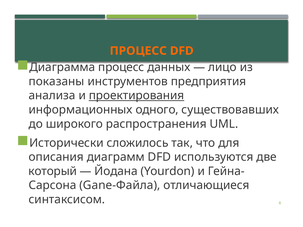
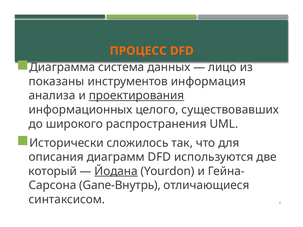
Диаграмма процесс: процесс -> система (121, 67)
предприятия: предприятия -> информация (208, 82)
одного: одного -> целого (157, 110)
Йодана underline: none -> present (116, 171)
Gane-Файла: Gane-Файла -> Gane-Внутрь (120, 185)
